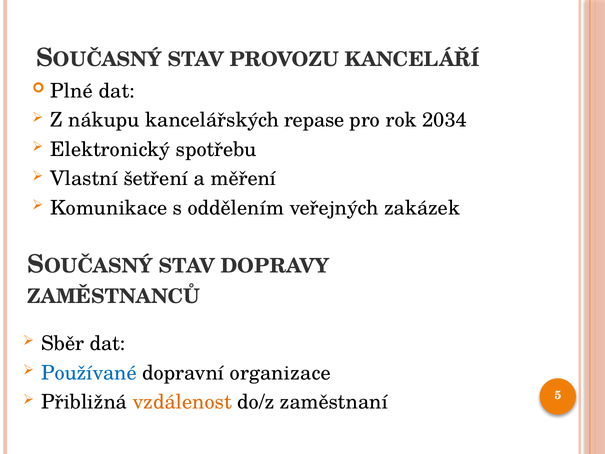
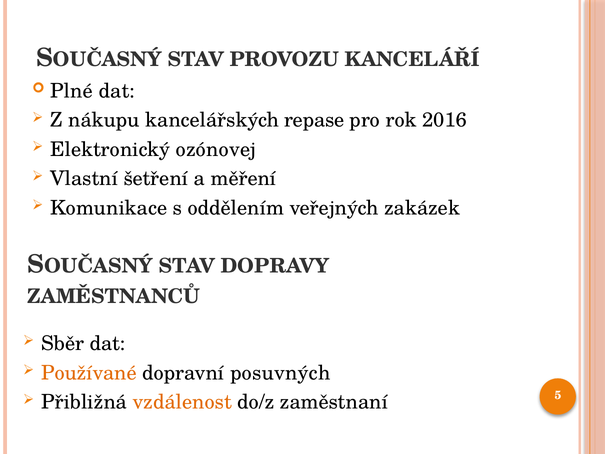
2034: 2034 -> 2016 (445, 120)
spotřebu: spotřebu -> ozónovej (216, 149)
Používané colour: blue -> orange (89, 373)
organizace: organizace -> posuvných (280, 373)
